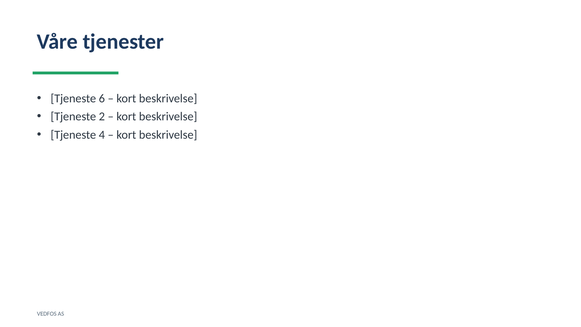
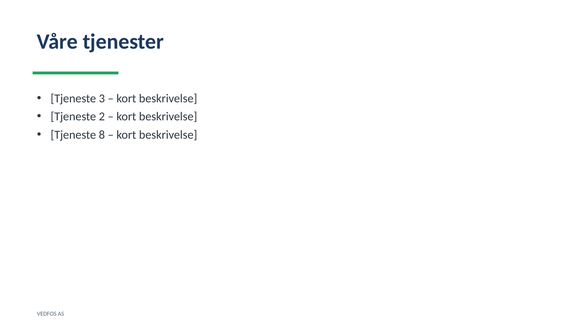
6: 6 -> 3 (102, 98)
4: 4 -> 8 (102, 135)
